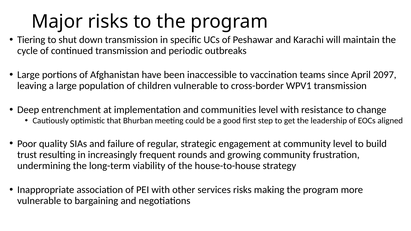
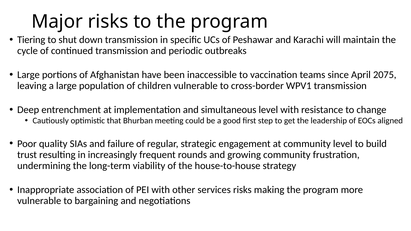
2097: 2097 -> 2075 (385, 75)
communities: communities -> simultaneous (229, 110)
